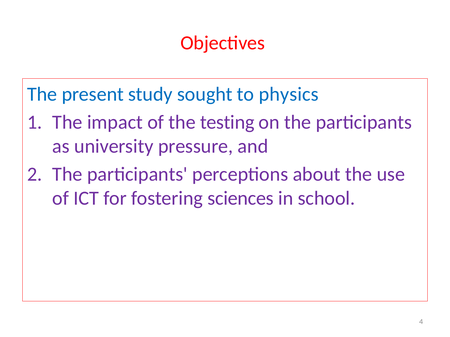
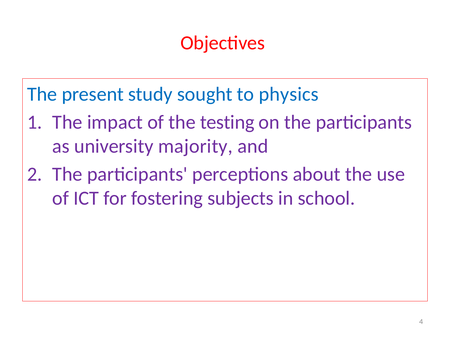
pressure: pressure -> majority (195, 146)
sciences: sciences -> subjects (241, 198)
